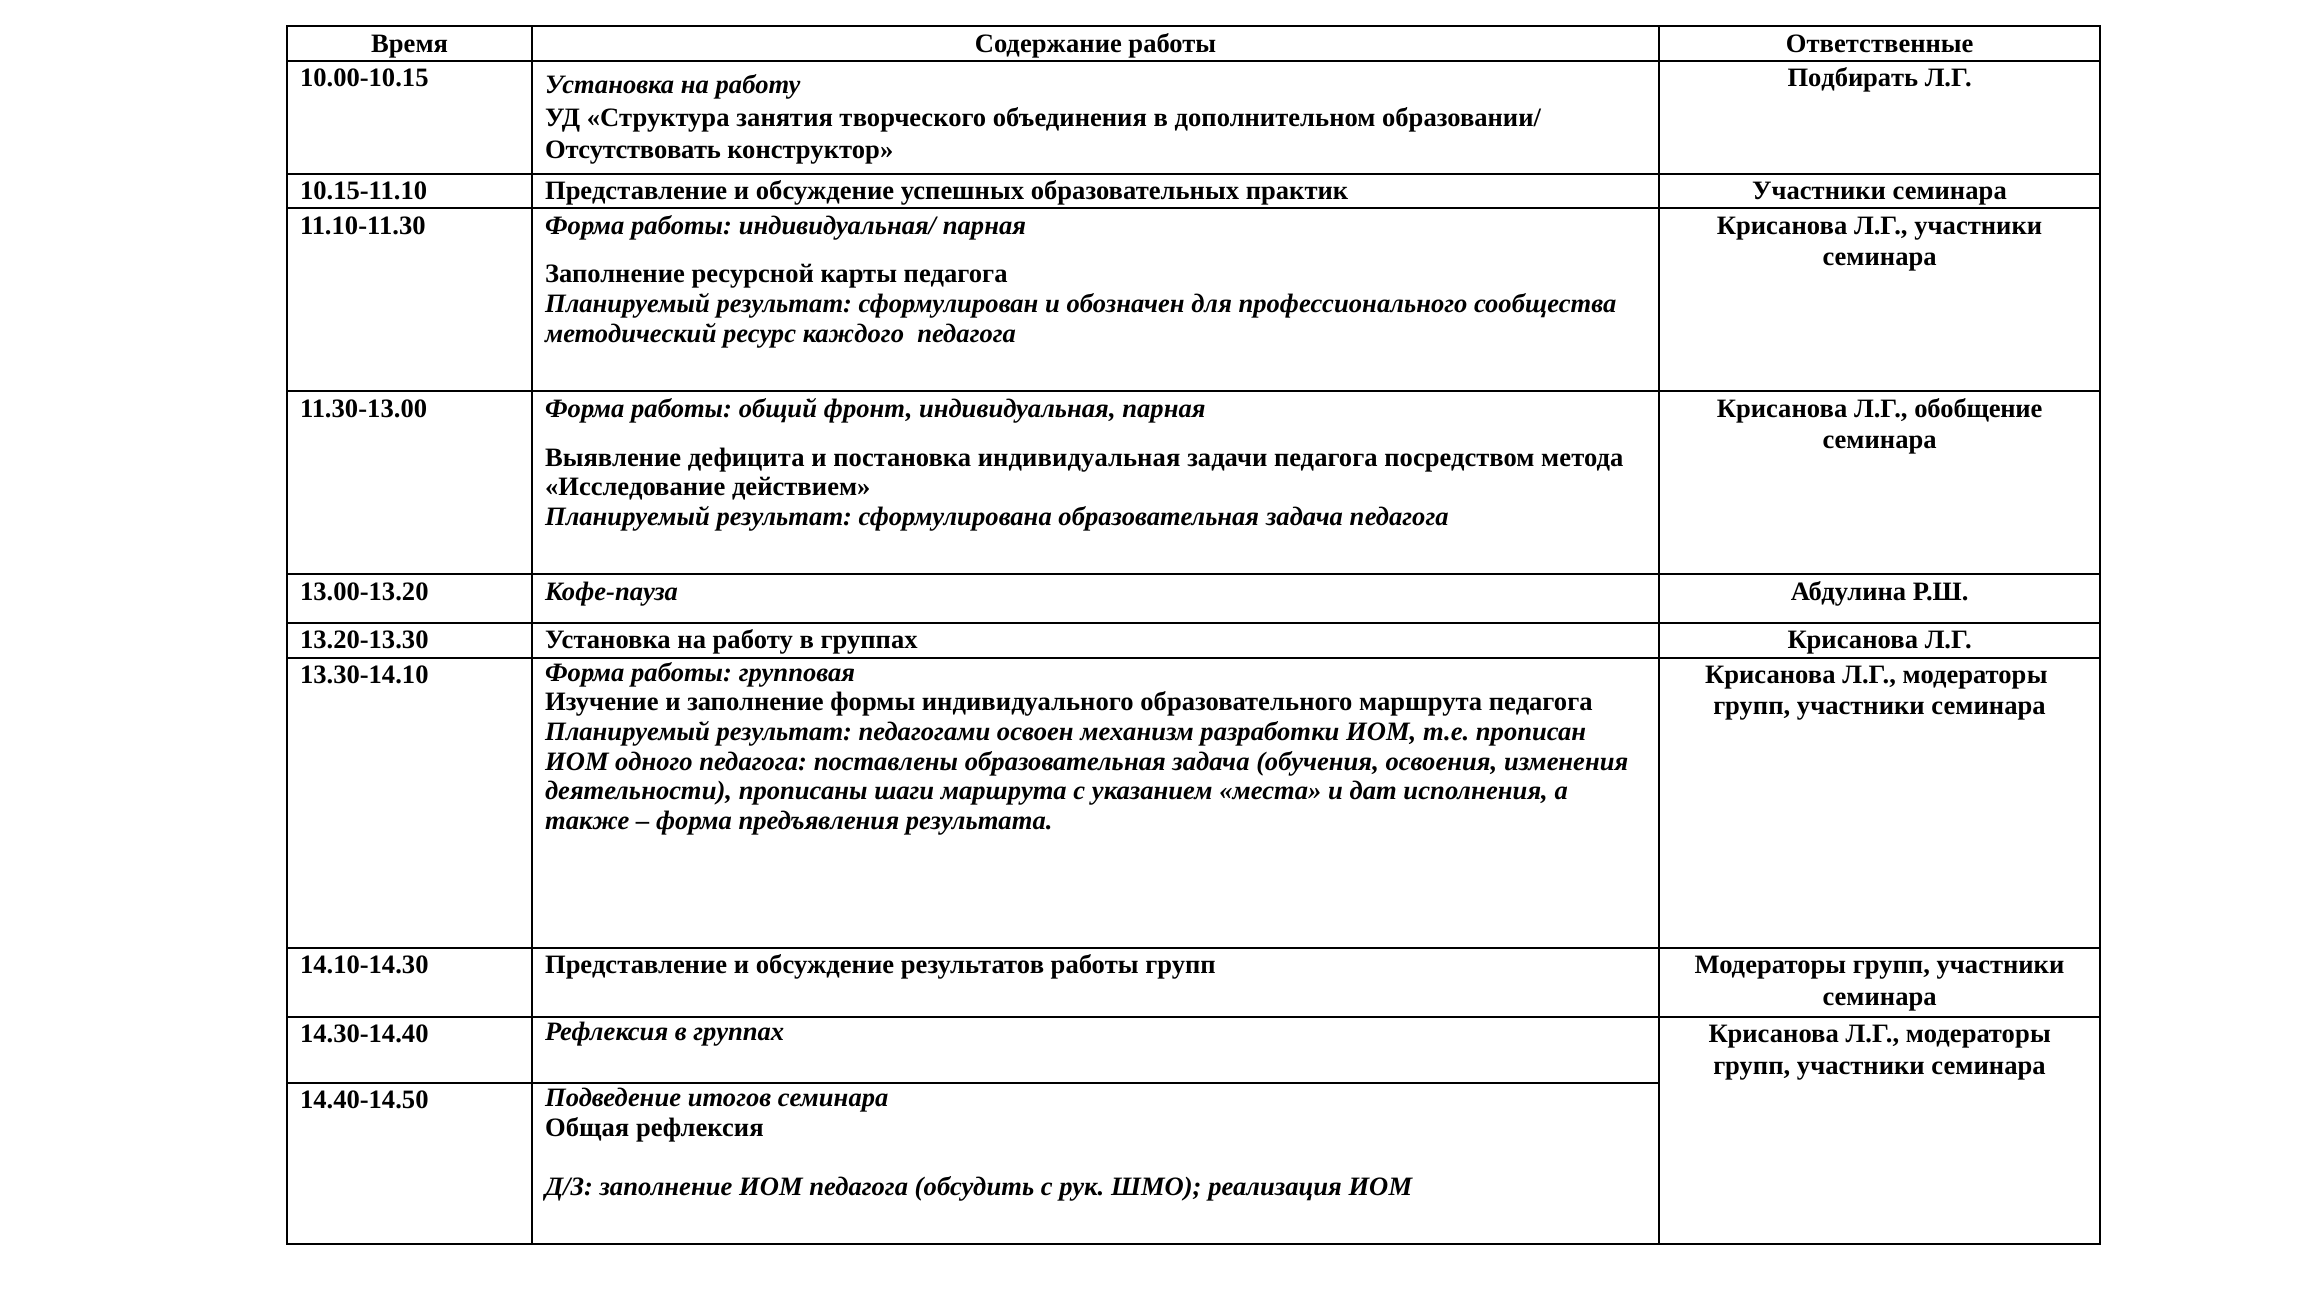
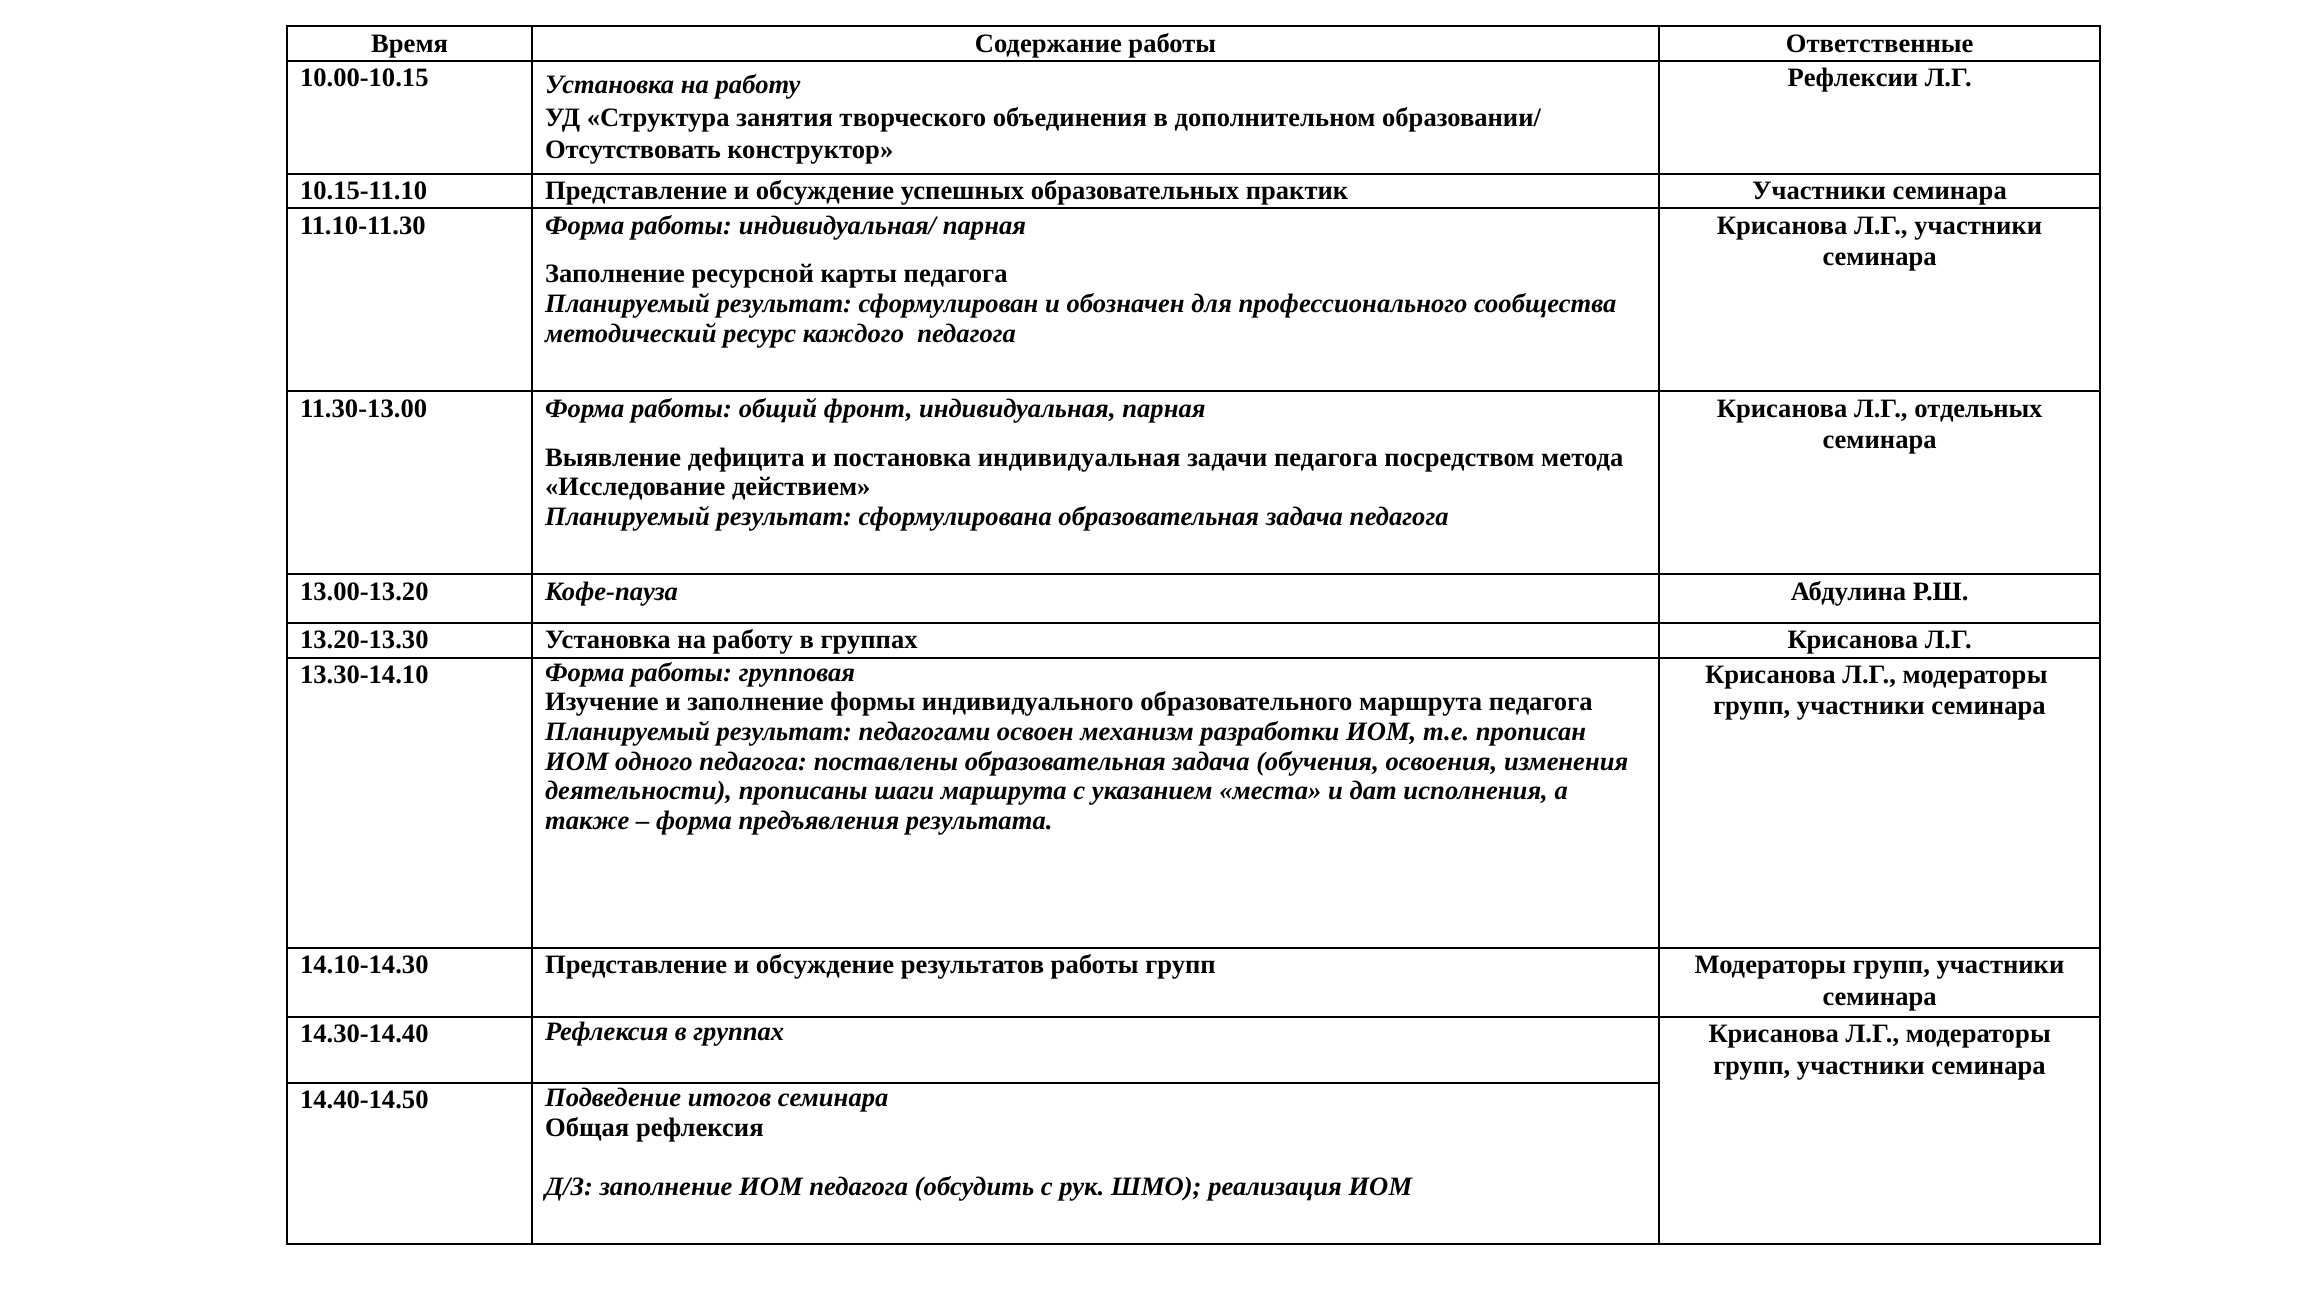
Подбирать: Подбирать -> Рефлексии (1853, 78)
обобщение: обобщение -> отдельных (1978, 408)
